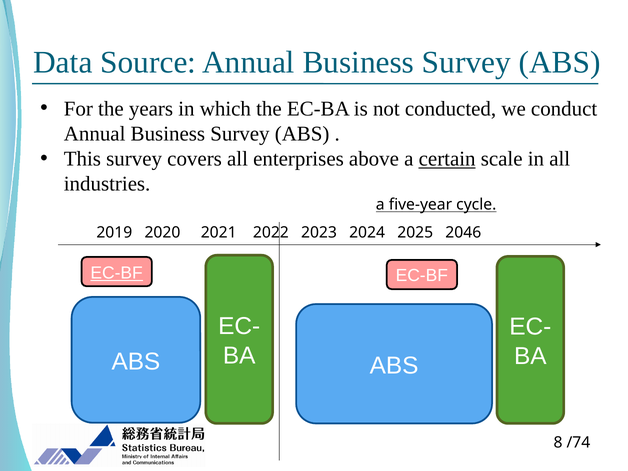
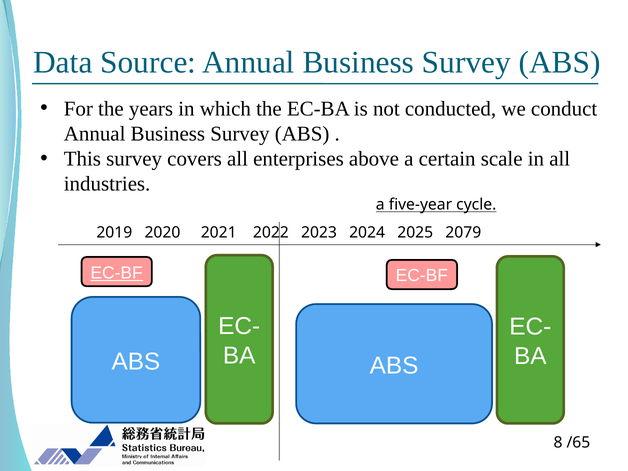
certain underline: present -> none (447, 159)
2046: 2046 -> 2079 (463, 232)
/74: /74 -> /65 (578, 443)
